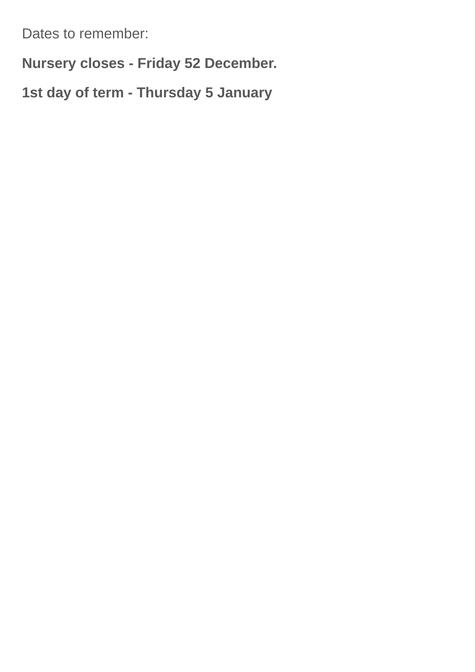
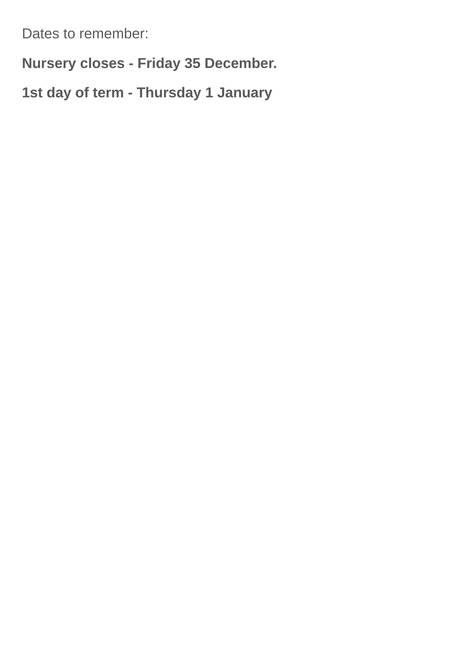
52: 52 -> 35 (193, 63)
5: 5 -> 1 (209, 93)
